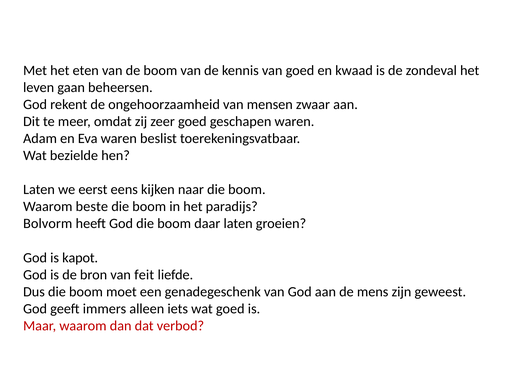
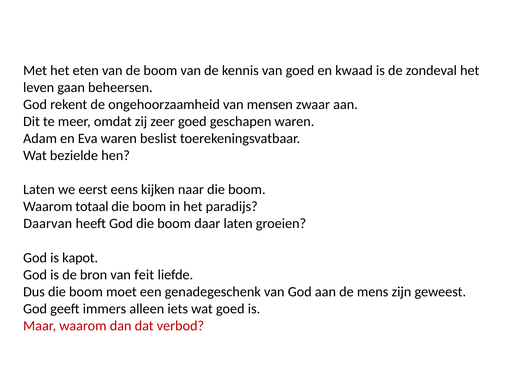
beste: beste -> totaal (92, 207)
Bolvorm: Bolvorm -> Daarvan (48, 224)
